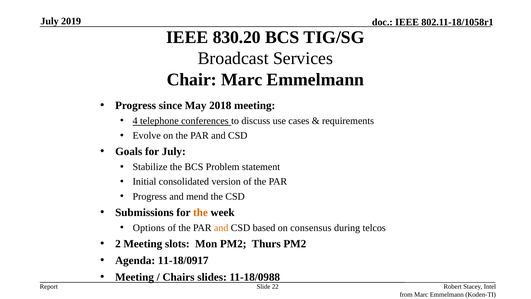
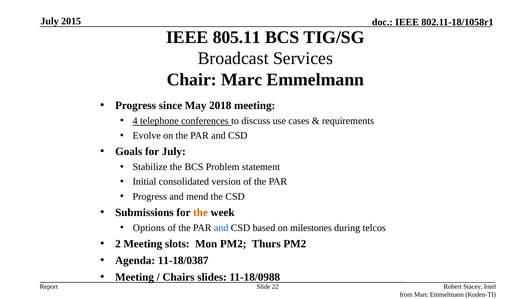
2019: 2019 -> 2015 (71, 21)
830.20: 830.20 -> 805.11 (237, 37)
and colour: orange -> blue (221, 227)
consensus: consensus -> milestones (311, 227)
11-18/0917: 11-18/0917 -> 11-18/0387 (183, 260)
